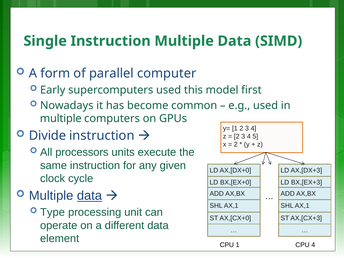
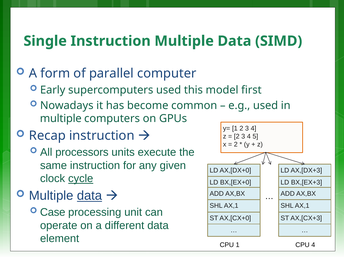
Divide: Divide -> Recap (47, 136)
cycle underline: none -> present (81, 179)
Type: Type -> Case (53, 212)
